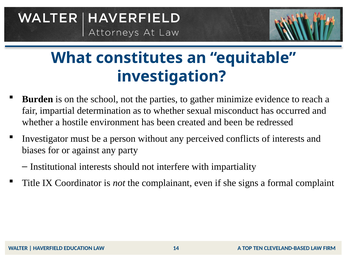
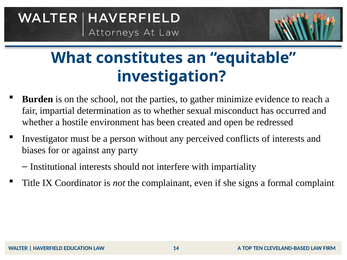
and been: been -> open (233, 122)
